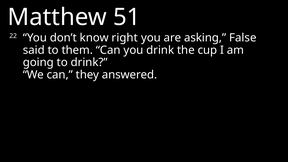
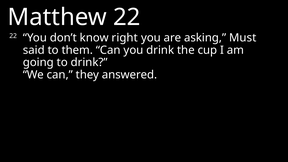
Matthew 51: 51 -> 22 (127, 17)
False: False -> Must (243, 38)
